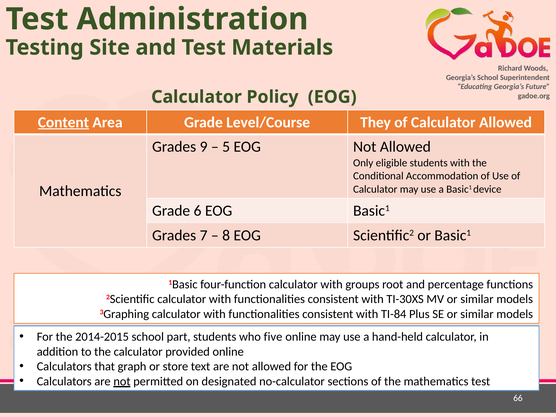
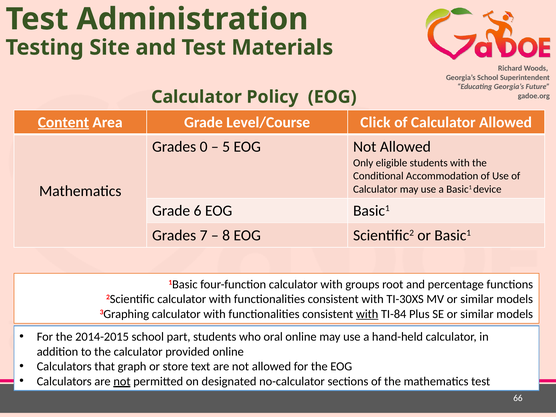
They: They -> Click (375, 122)
9: 9 -> 0 (204, 147)
with underline: none -> present (367, 314)
five: five -> oral (273, 337)
